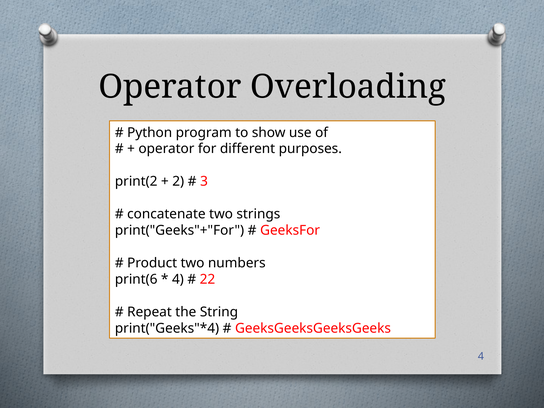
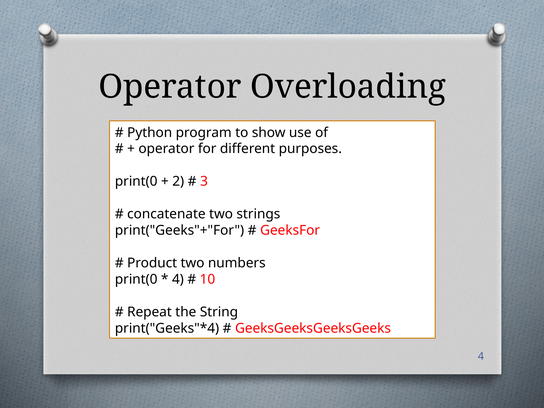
print(2: print(2 -> print(0 (136, 181)
print(6: print(6 -> print(0 (136, 279)
22: 22 -> 10 (208, 279)
